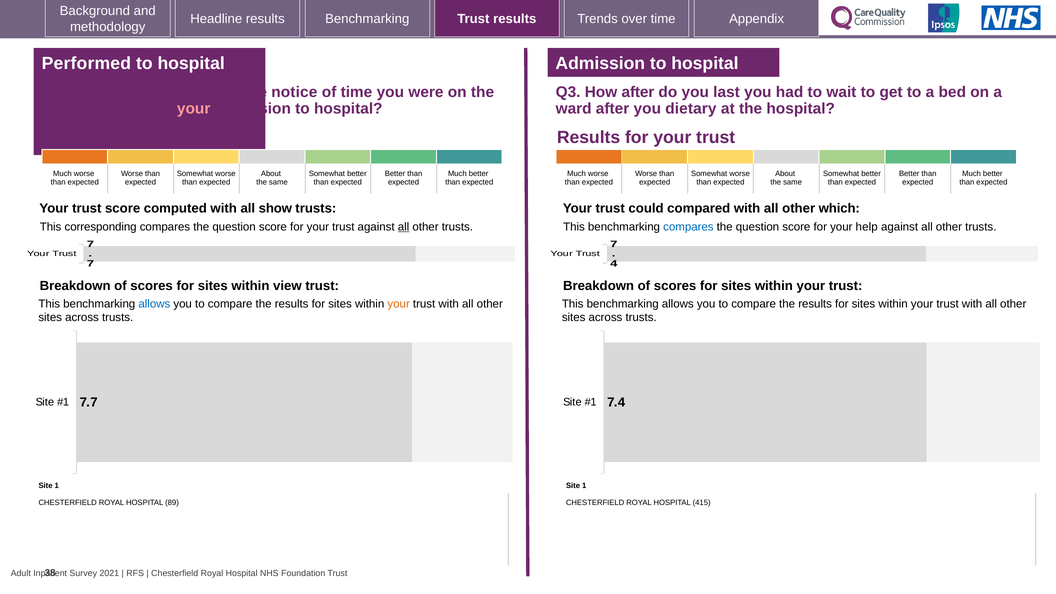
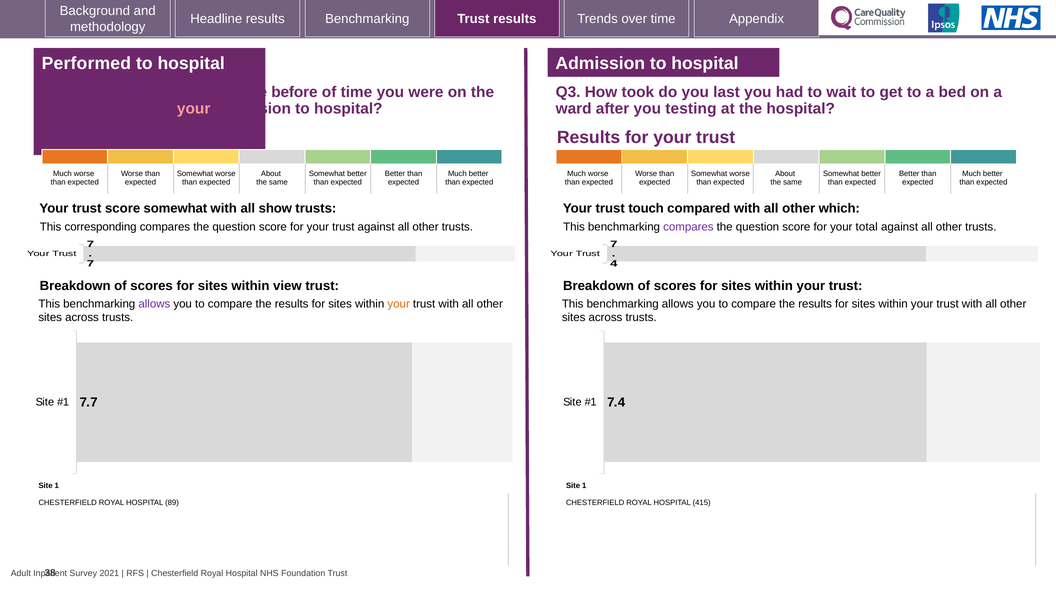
the notice: notice -> before (294, 92)
How after: after -> took (638, 92)
dietary: dietary -> testing (691, 109)
score computed: computed -> somewhat (175, 208)
could: could -> touch (646, 208)
all underline: present -> none (404, 227)
compares colour: blue -> purple (688, 227)
help: help -> total (867, 227)
allows colour: blue -> purple (154, 304)
